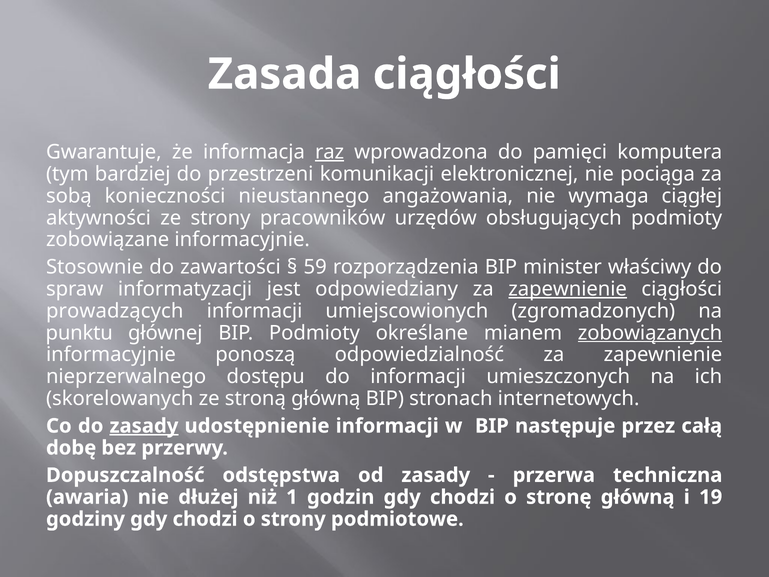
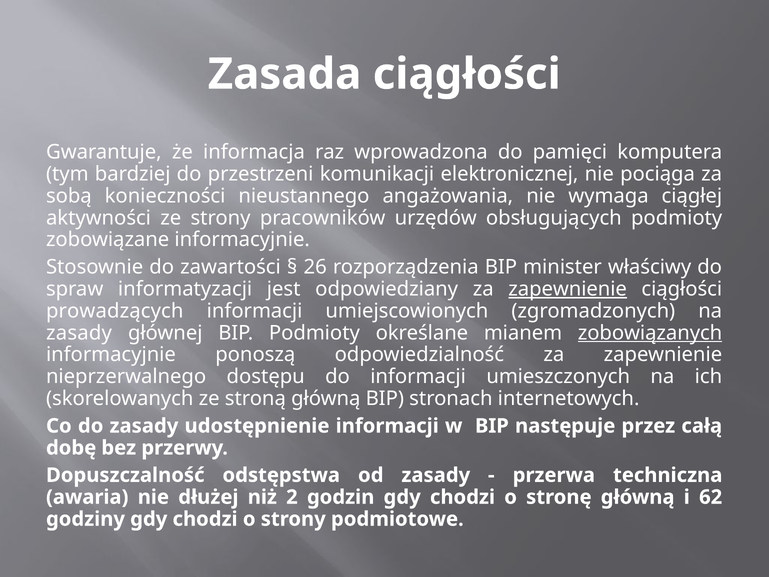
raz underline: present -> none (330, 152)
59: 59 -> 26 (315, 267)
punktu: punktu -> zasady (79, 333)
zasady underline: present -> none (144, 426)
1: 1 -> 2 (292, 497)
19: 19 -> 62 (711, 497)
